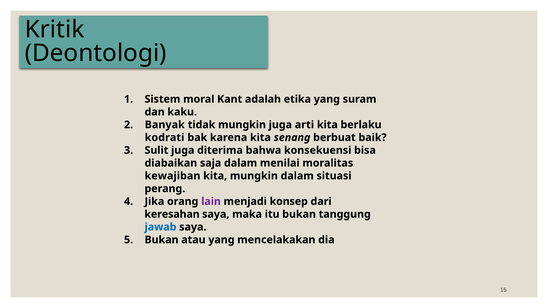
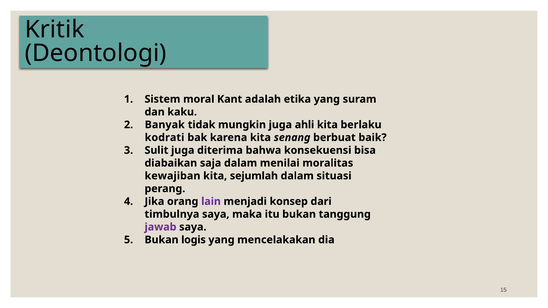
arti: arti -> ahli (305, 125)
kita mungkin: mungkin -> sejumlah (254, 176)
keresahan: keresahan -> timbulnya (172, 214)
jawab colour: blue -> purple (160, 227)
atau: atau -> logis (193, 240)
